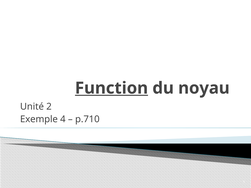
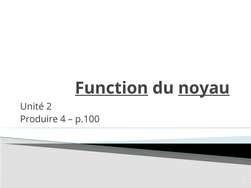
noyau underline: none -> present (204, 88)
Exemple: Exemple -> Produire (39, 119)
p.710: p.710 -> p.100 (87, 119)
